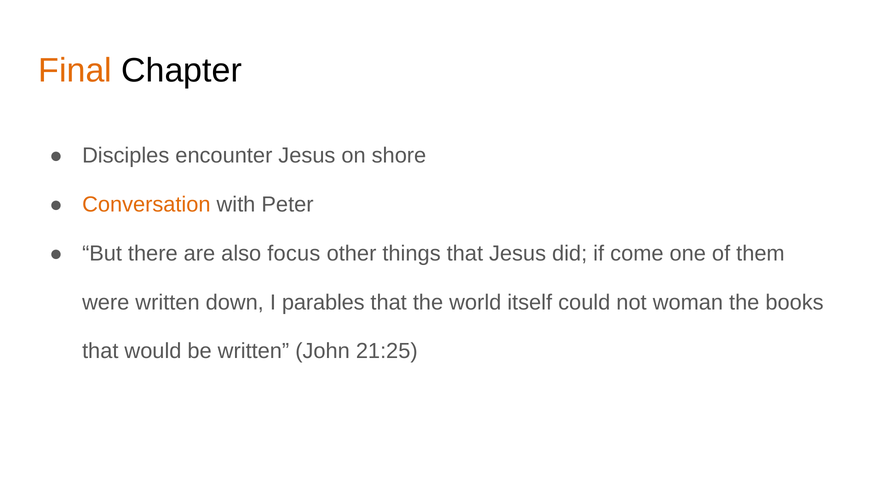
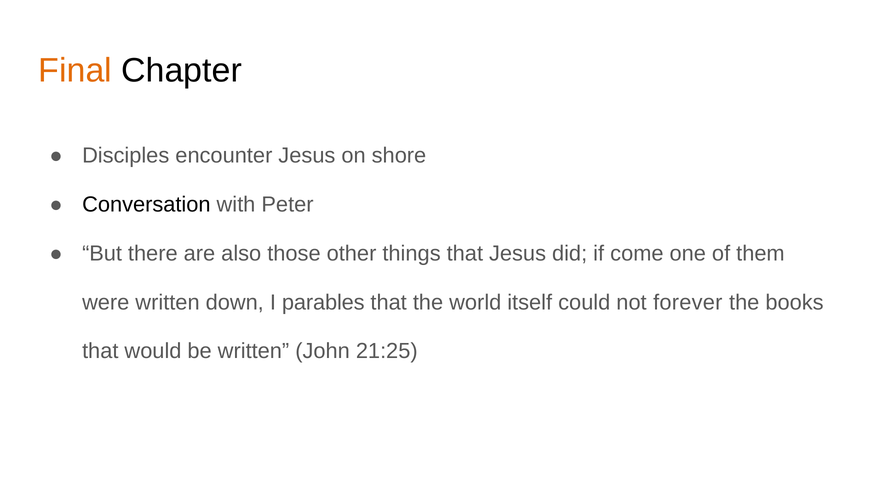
Conversation colour: orange -> black (146, 205)
focus: focus -> those (294, 254)
woman: woman -> forever (688, 302)
